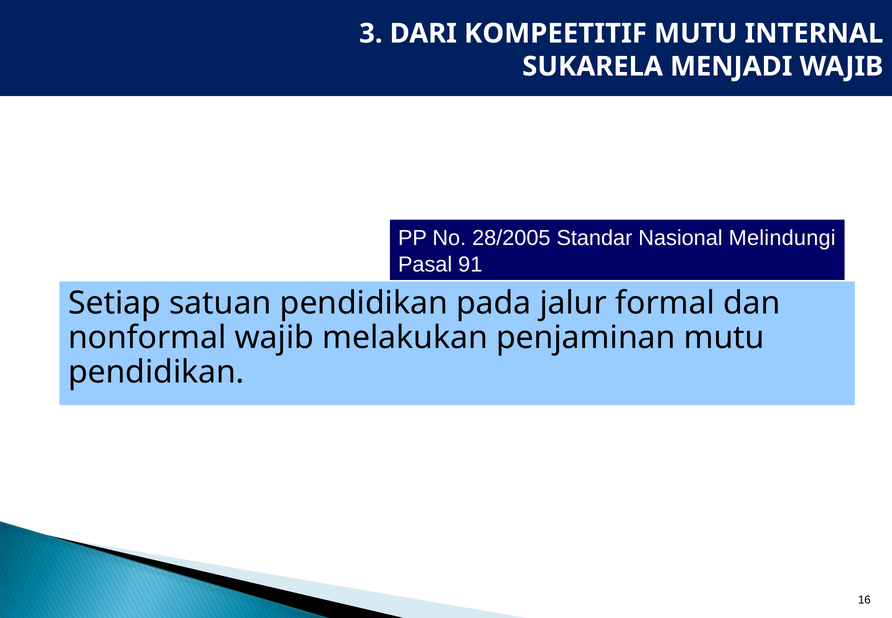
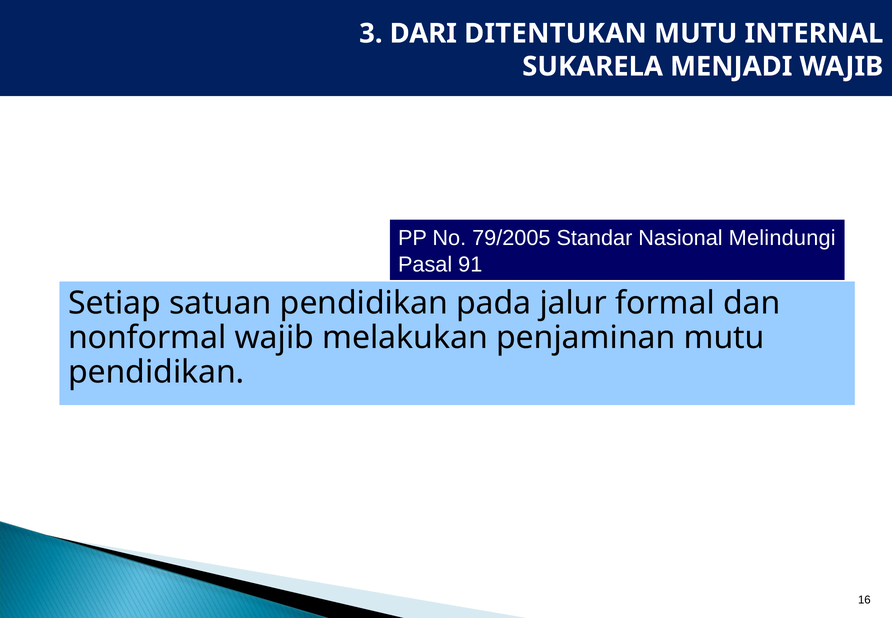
KOMPEETITIF: KOMPEETITIF -> DITENTUKAN (555, 33)
28/2005: 28/2005 -> 79/2005 (511, 238)
